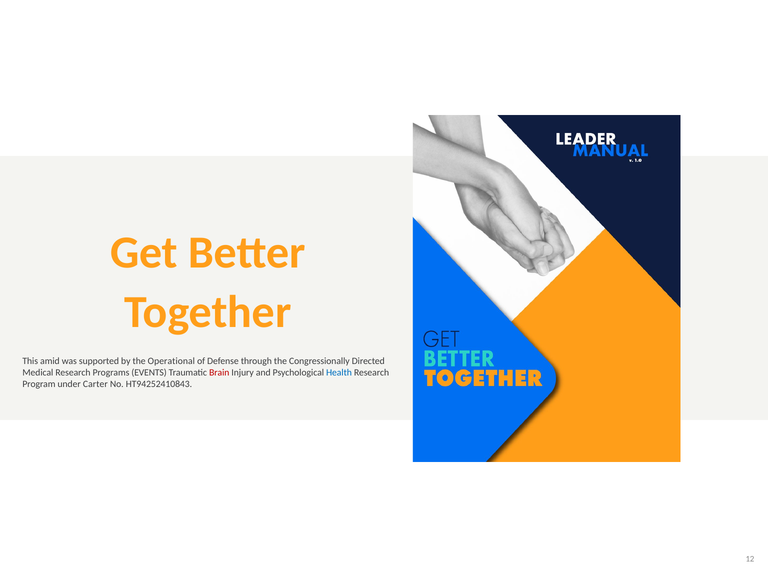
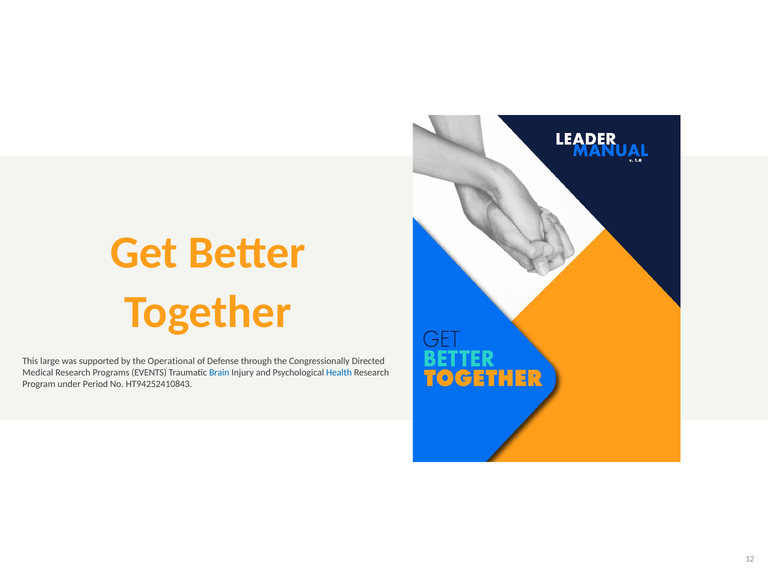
amid: amid -> large (50, 361)
Brain colour: red -> blue (219, 372)
Carter: Carter -> Period (95, 384)
